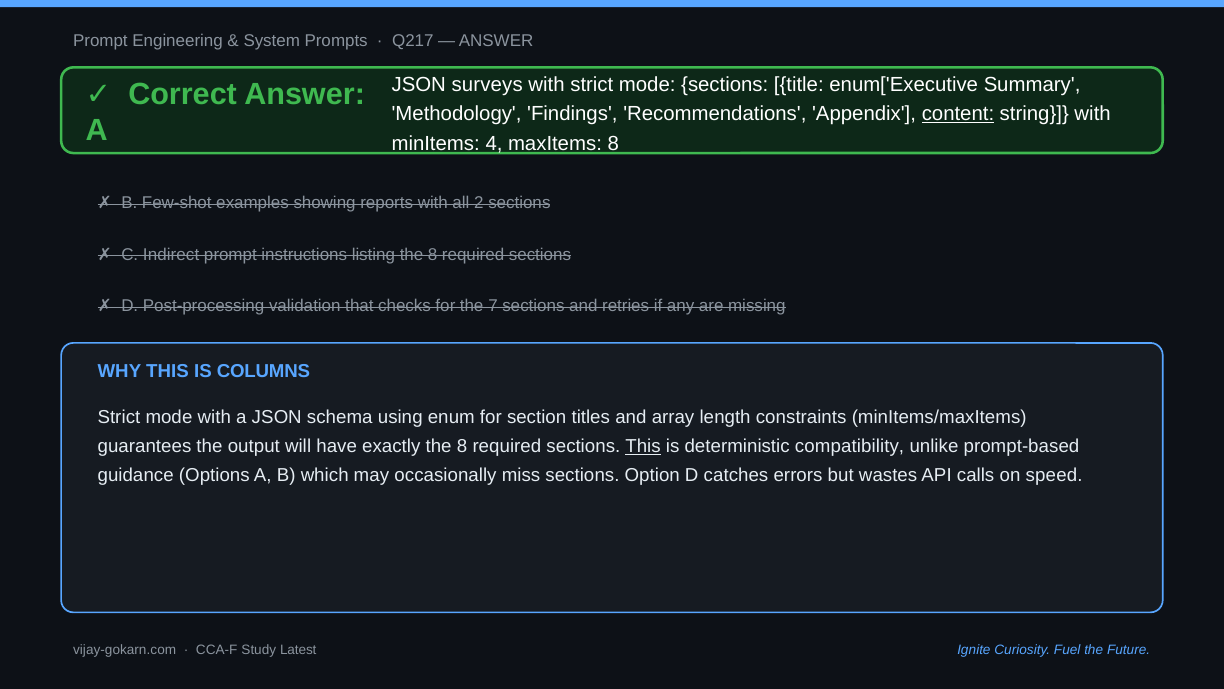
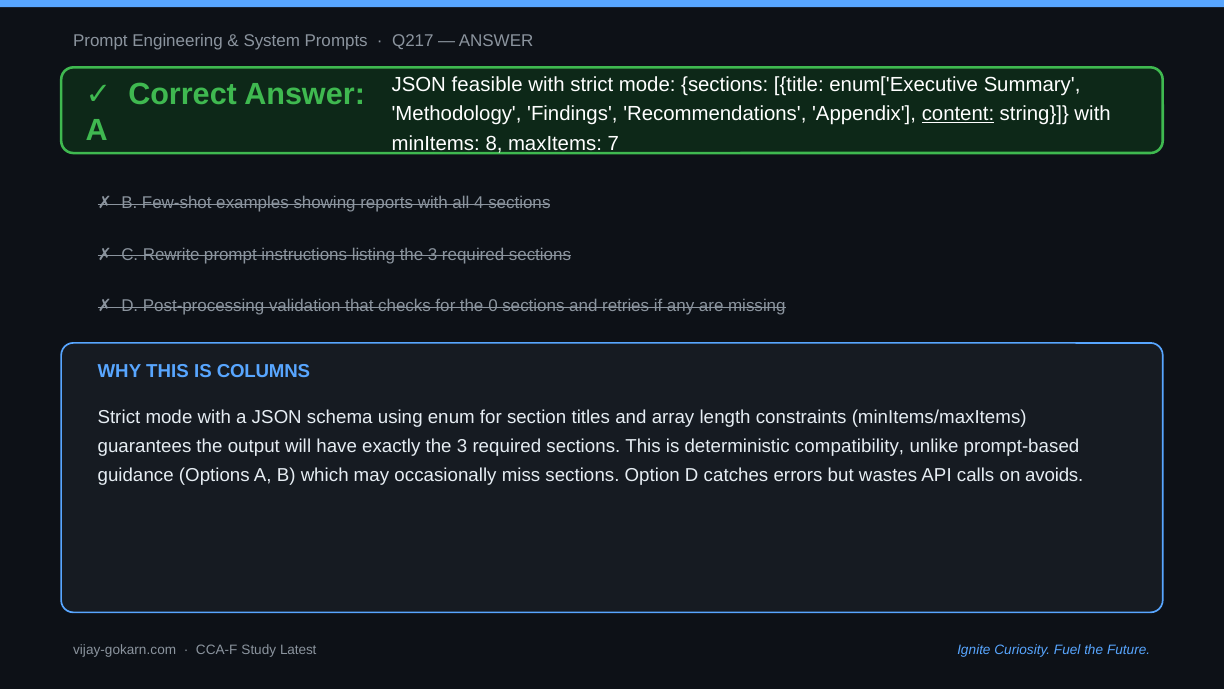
surveys: surveys -> feasible (487, 85)
4: 4 -> 8 (494, 143)
maxItems 8: 8 -> 7 (613, 143)
2: 2 -> 4 (479, 203)
Indirect: Indirect -> Rewrite (171, 254)
listing the 8: 8 -> 3 (433, 254)
7: 7 -> 0 (493, 306)
exactly the 8: 8 -> 3 (462, 446)
This underline: present -> none (643, 446)
speed: speed -> avoids (1054, 475)
